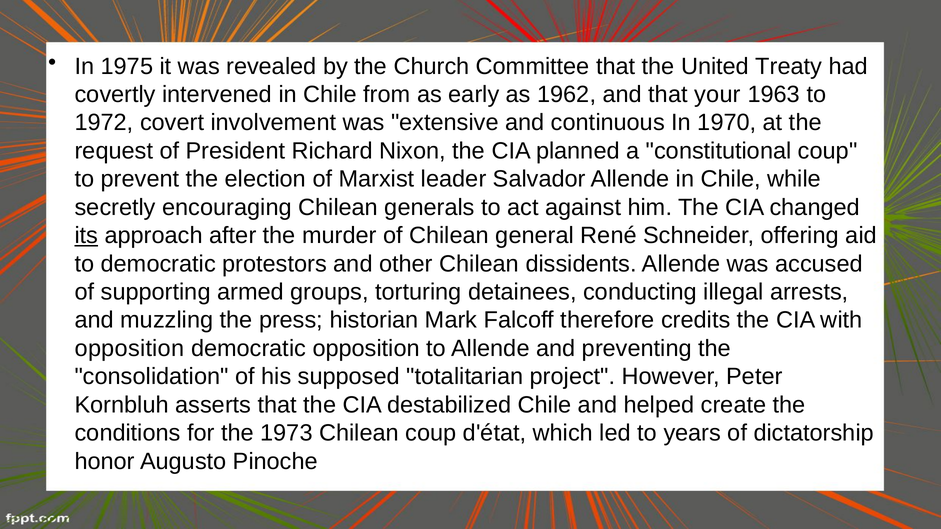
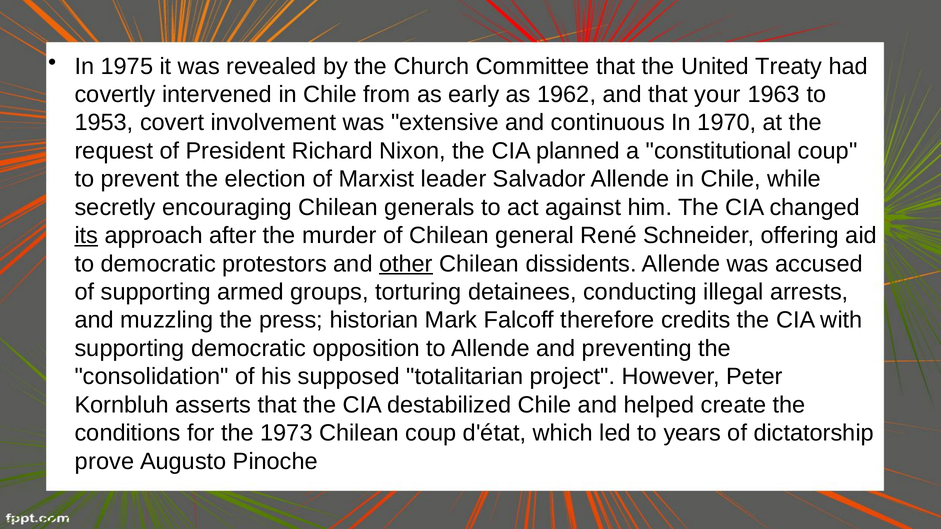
1972: 1972 -> 1953 (104, 123)
other underline: none -> present (406, 264)
opposition: opposition -> supporting (130, 349)
honor: honor -> prove (105, 462)
